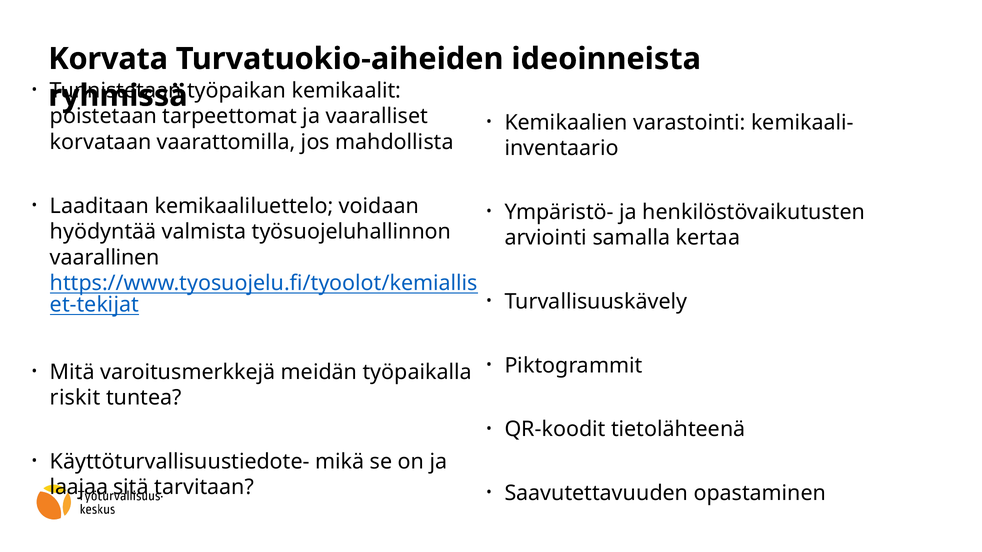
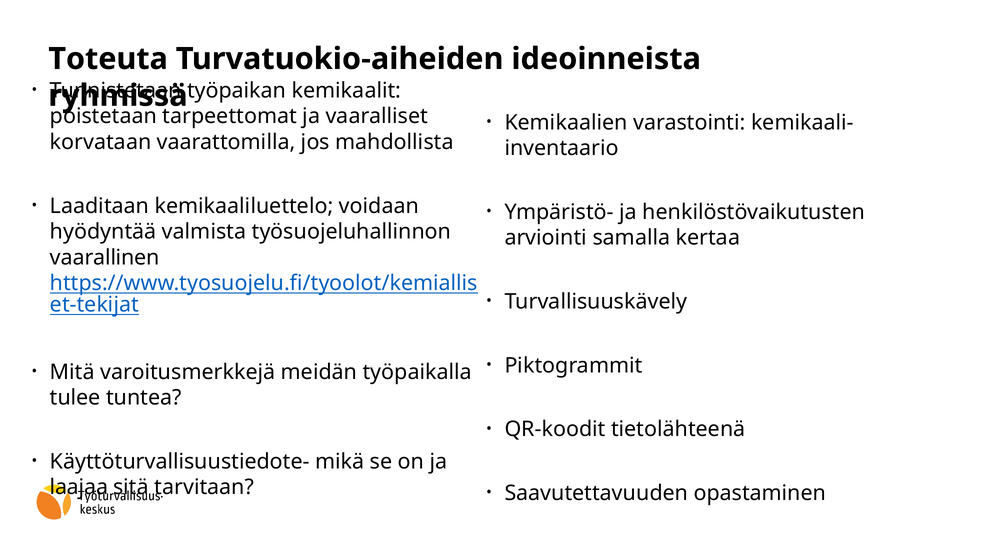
Korvata: Korvata -> Toteuta (108, 59)
riskit: riskit -> tulee (75, 398)
